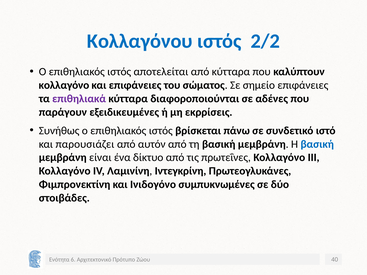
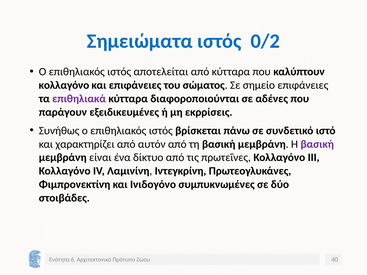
Κολλαγόνου: Κολλαγόνου -> Σημειώματα (140, 41)
2/2: 2/2 -> 0/2 (265, 41)
παρουσιάζει: παρουσιάζει -> χαρακτηρίζει (85, 144)
βασική colour: blue -> purple (317, 144)
